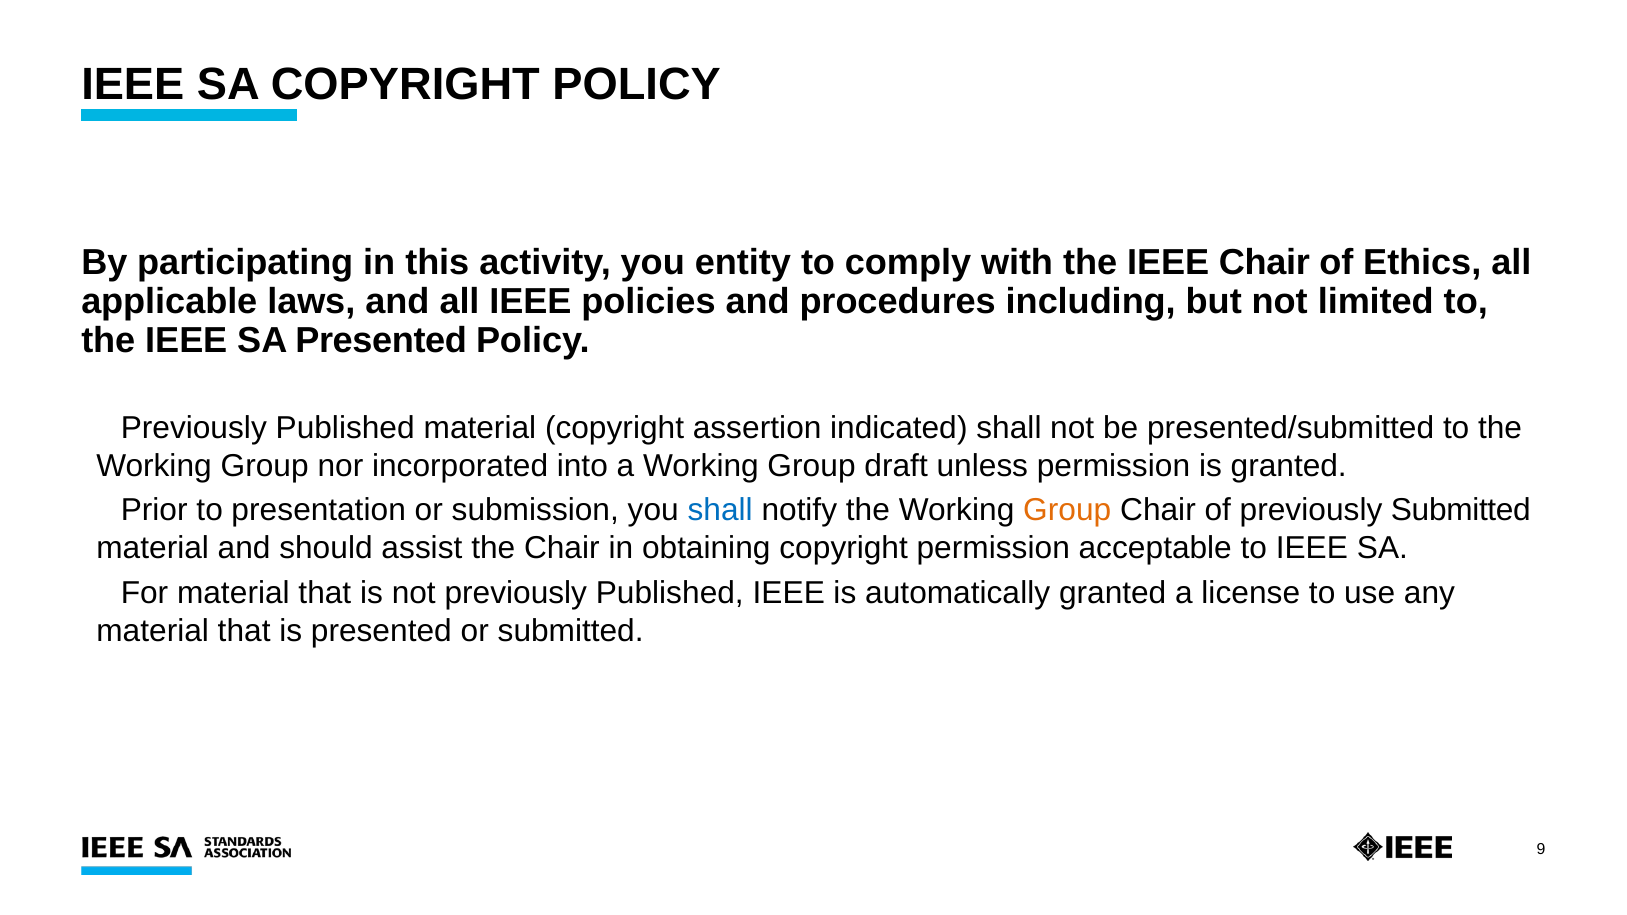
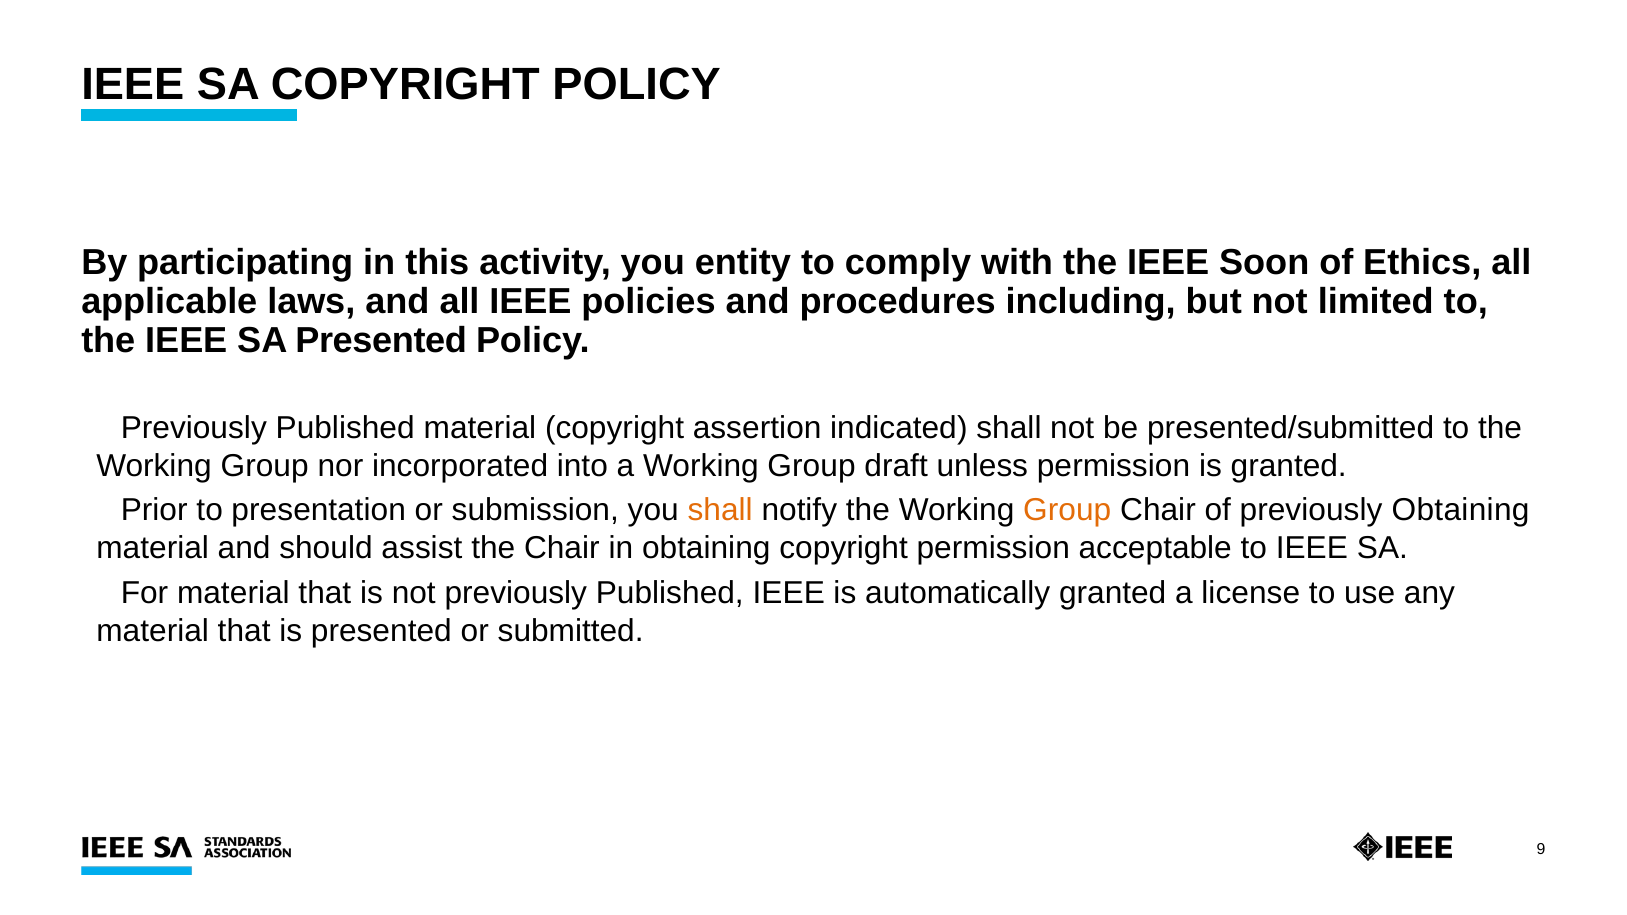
IEEE Chair: Chair -> Soon (1264, 263)
shall colour: blue -> orange (720, 511)
previously Submitted: Submitted -> Obtaining (1461, 511)
